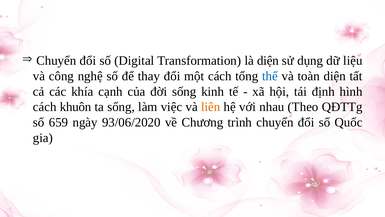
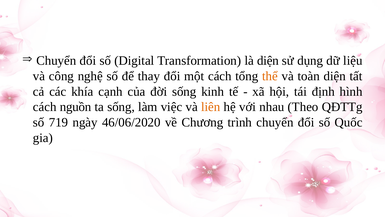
thể colour: blue -> orange (270, 76)
khuôn: khuôn -> nguồn (76, 107)
659: 659 -> 719 (58, 122)
93/06/2020: 93/06/2020 -> 46/06/2020 (131, 122)
